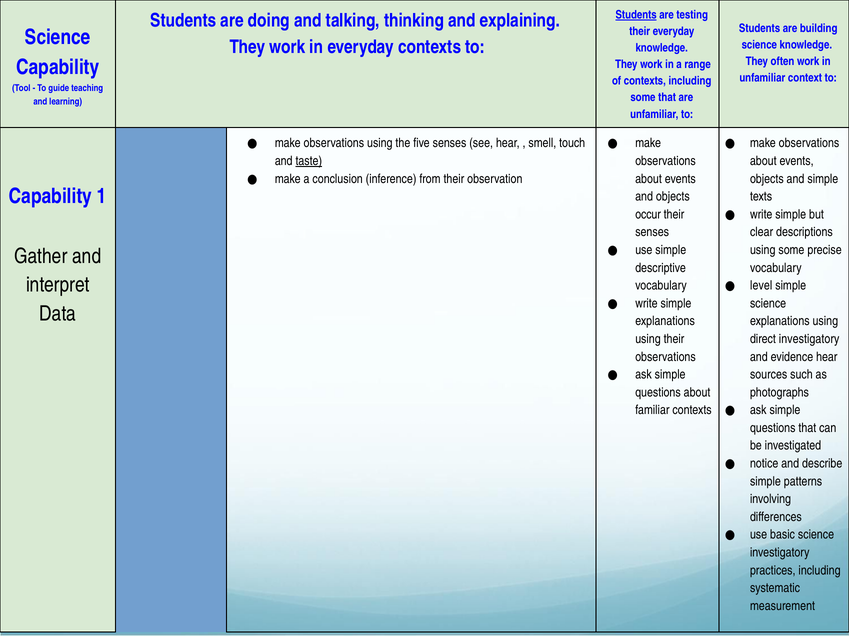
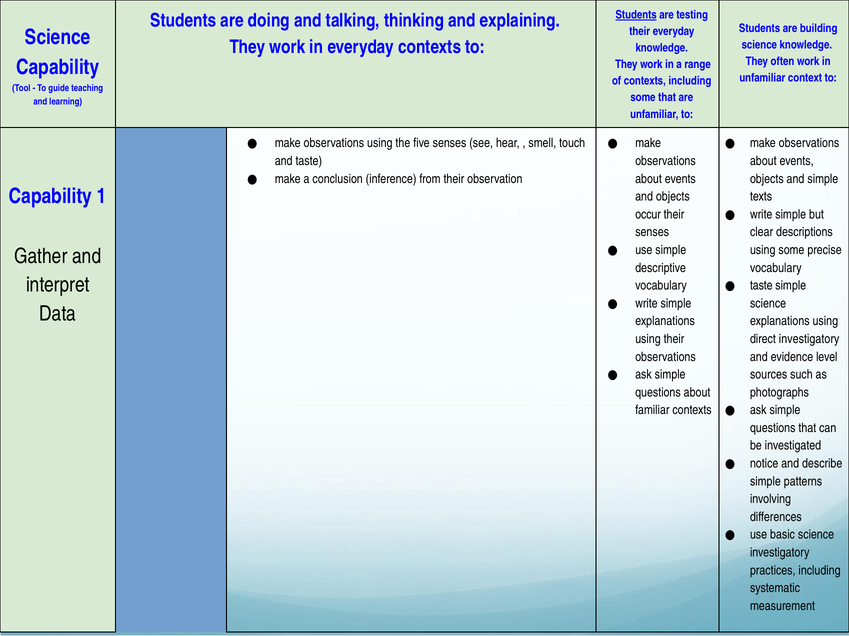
taste underline: present -> none (309, 161)
level: level -> taste (761, 286)
evidence hear: hear -> level (827, 357)
